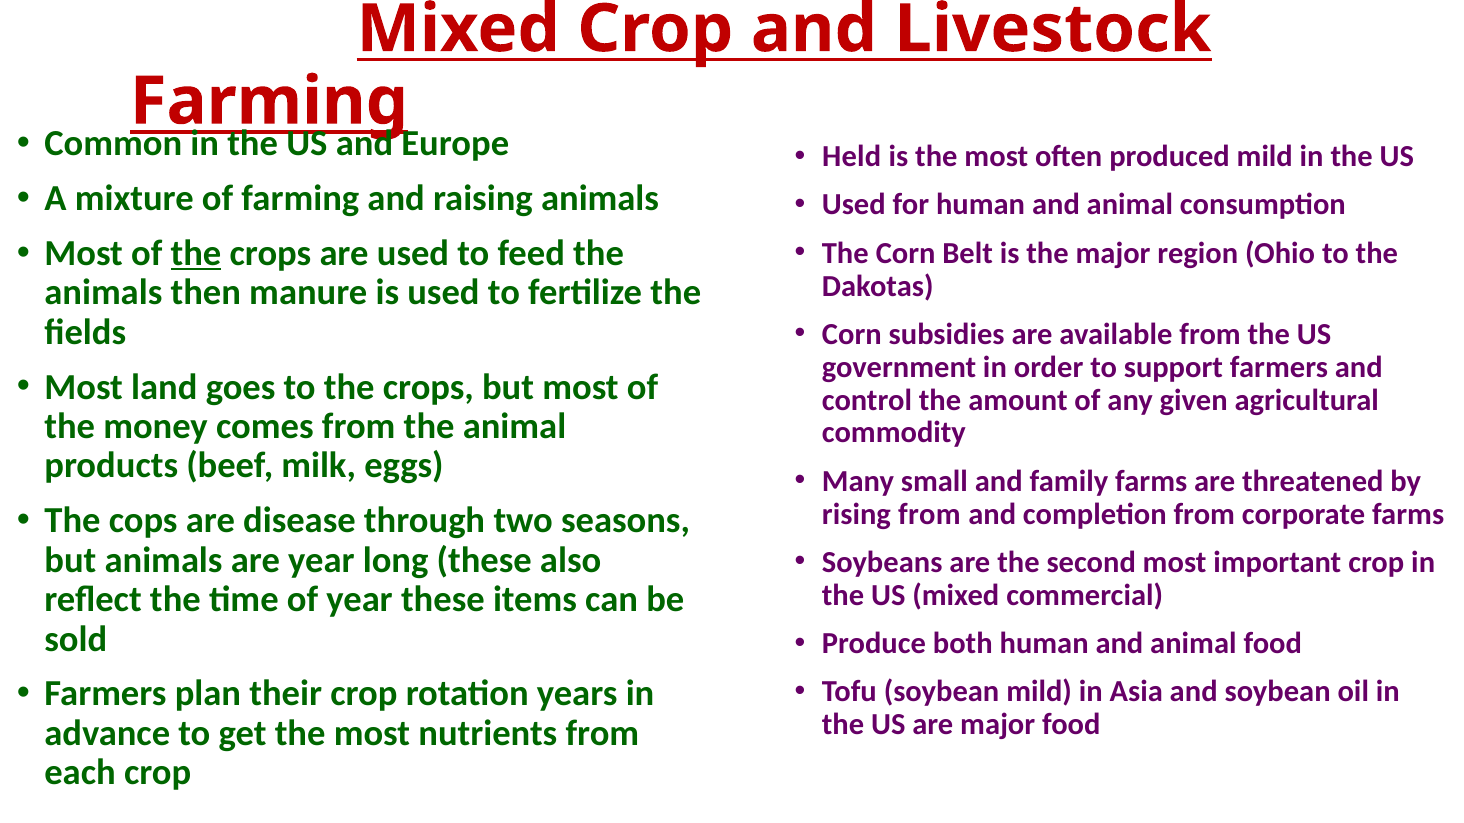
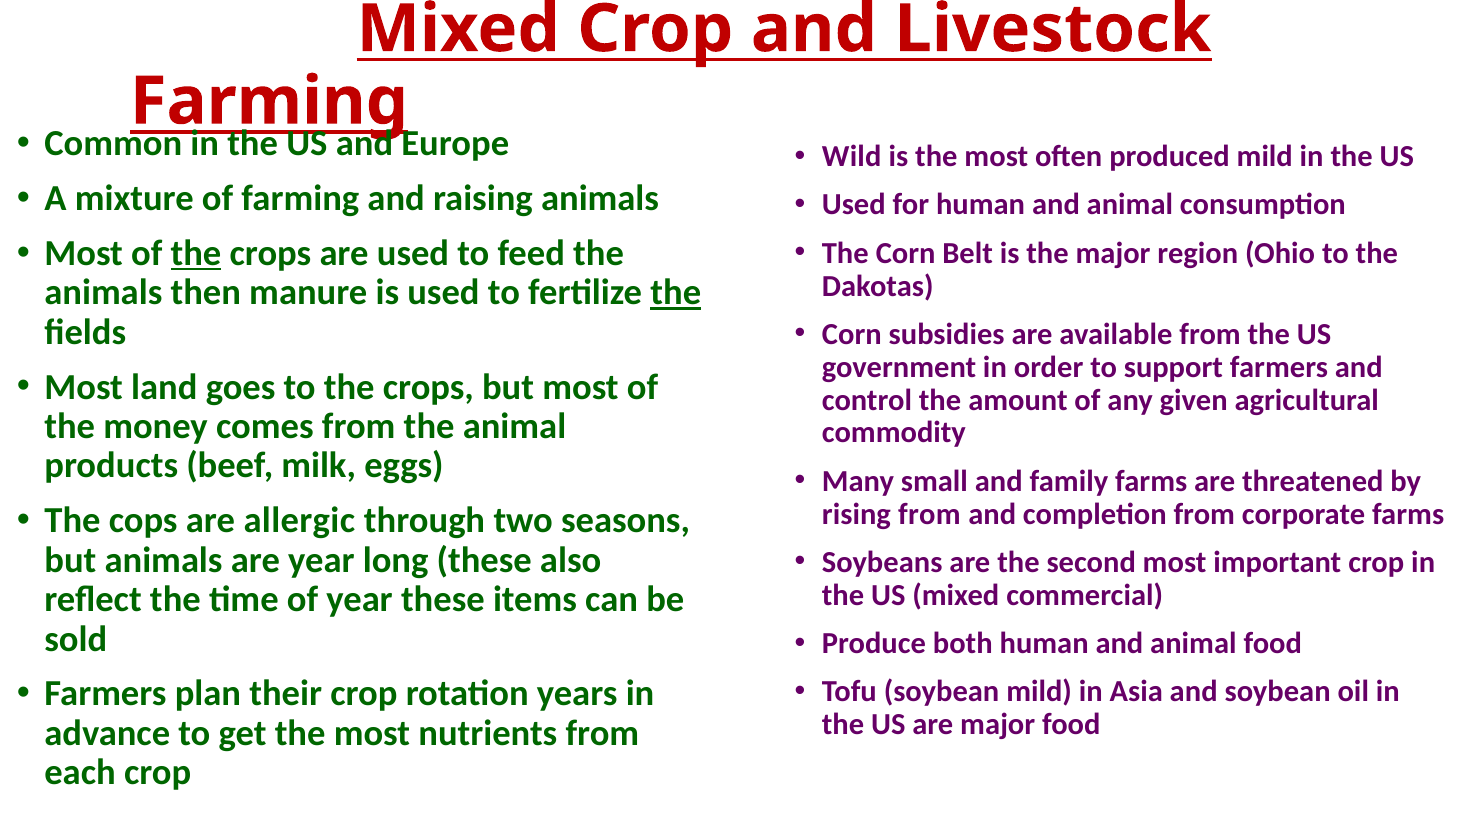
Held: Held -> Wild (852, 157)
the underline: none -> present (676, 293)
disease: disease -> allergic (299, 521)
